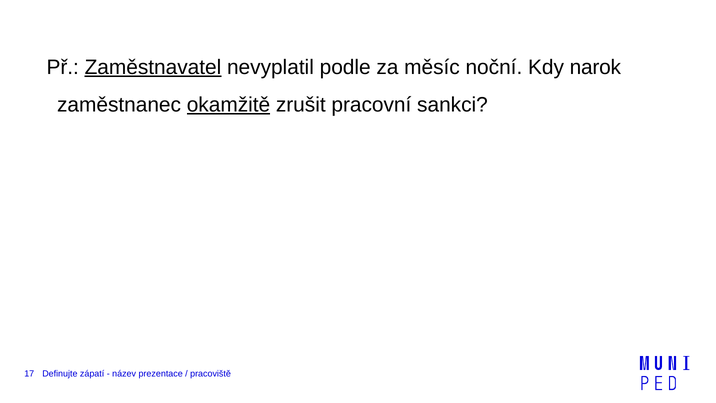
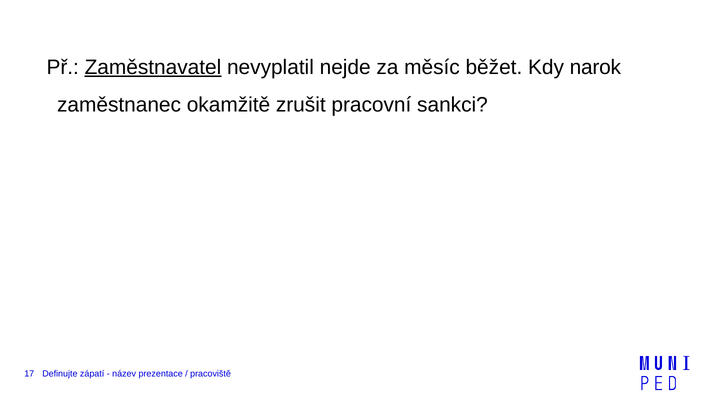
podle: podle -> nejde (345, 67)
noční: noční -> běžet (494, 67)
okamžitě underline: present -> none (228, 105)
